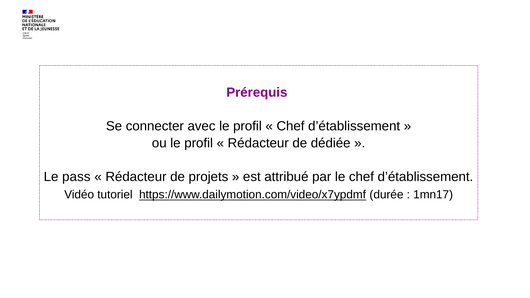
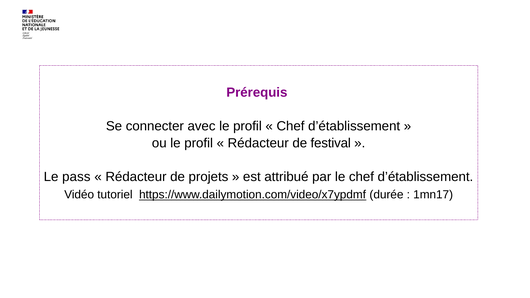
dédiée: dédiée -> festival (331, 143)
